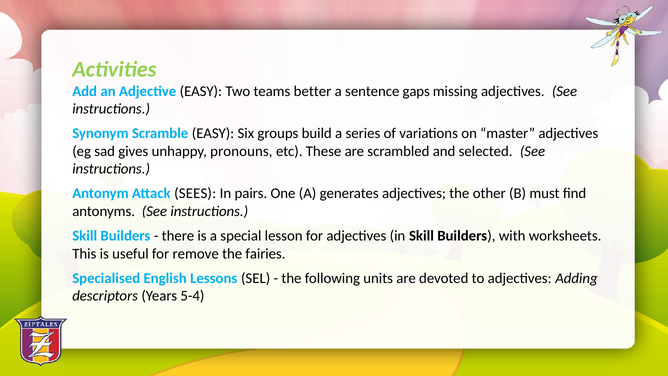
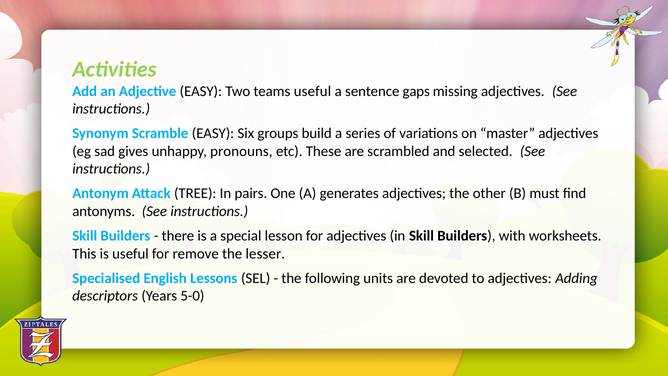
teams better: better -> useful (312, 91)
SEES: SEES -> TREE (195, 193)
fairies: fairies -> lesser (265, 254)
5-4: 5-4 -> 5-0 (192, 296)
